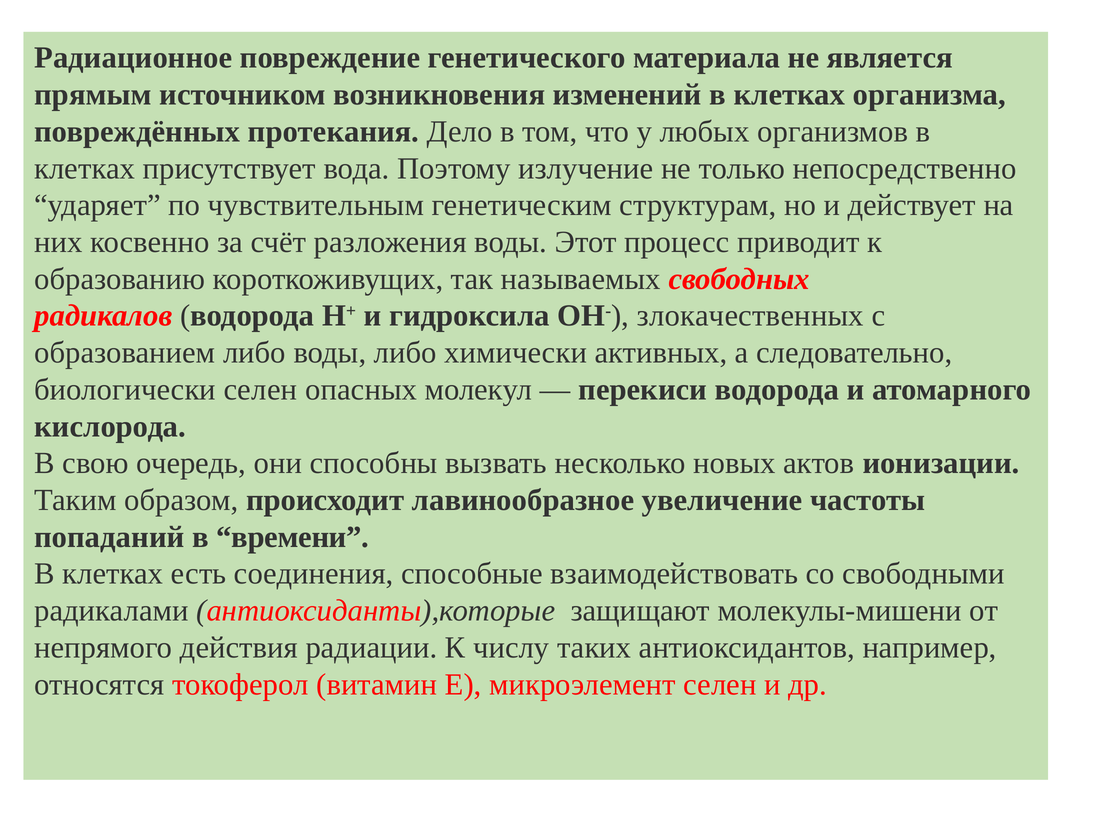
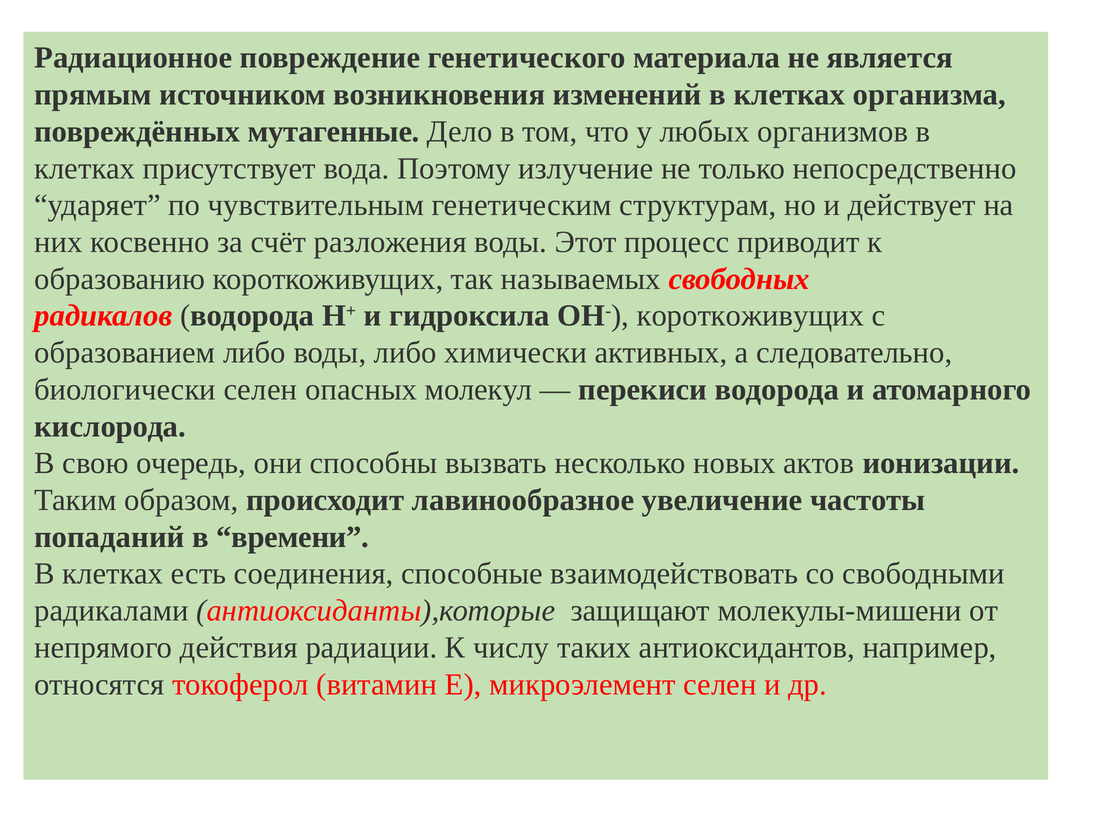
протекания: протекания -> мутагенные (334, 131)
ОН- злокачественных: злокачественных -> короткоживущих (750, 316)
